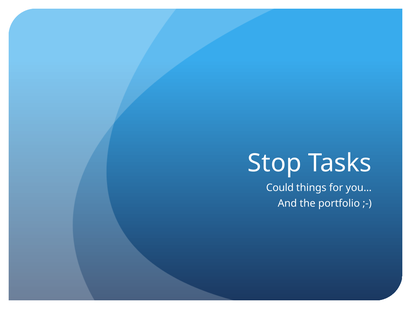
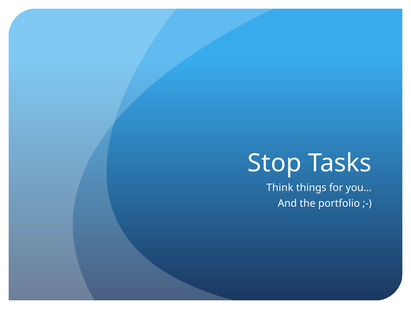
Could: Could -> Think (280, 187)
